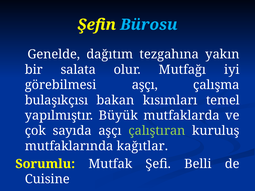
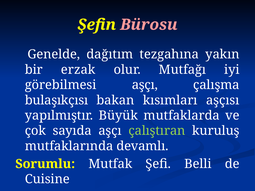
Bürosu colour: light blue -> pink (149, 25)
salata: salata -> erzak (78, 70)
temel: temel -> aşçısı (223, 100)
kağıtlar: kağıtlar -> devamlı (142, 146)
